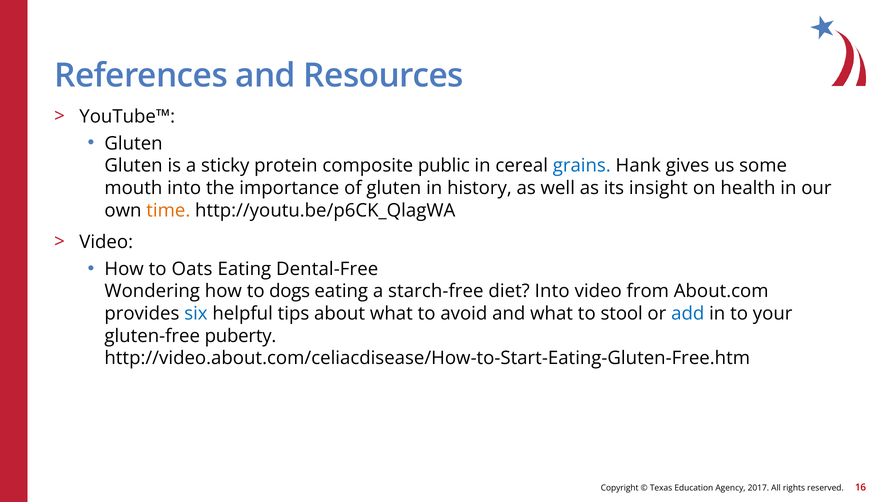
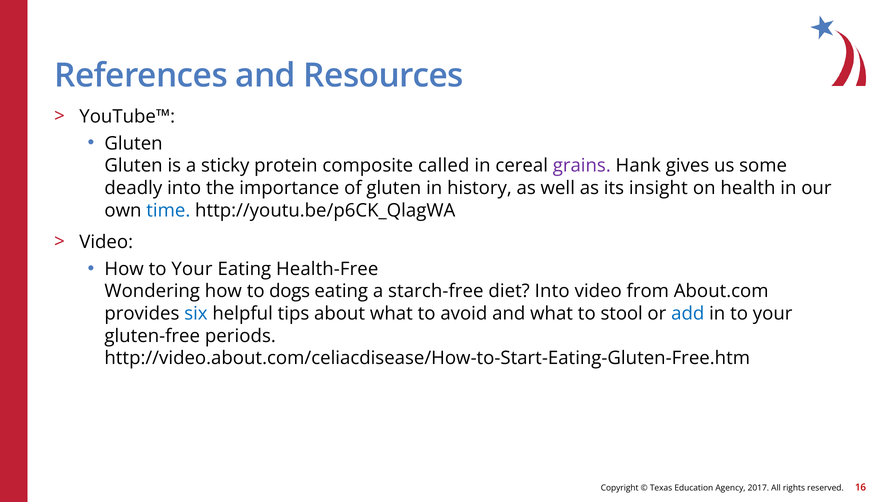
public: public -> called (444, 166)
grains colour: blue -> purple (582, 166)
mouth: mouth -> deadly (133, 188)
time colour: orange -> blue (168, 210)
How to Oats: Oats -> Your (192, 269)
Dental-Free: Dental-Free -> Health-Free (327, 269)
puberty: puberty -> periods (240, 336)
